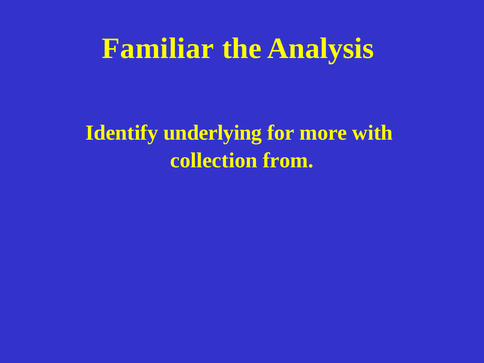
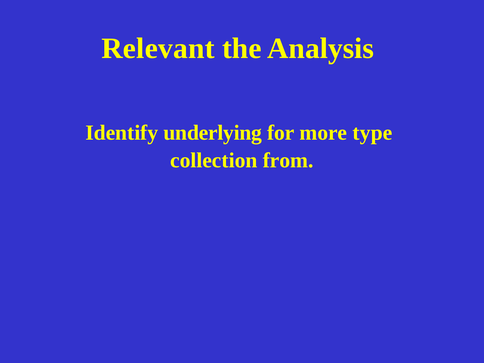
Familiar: Familiar -> Relevant (158, 48)
with: with -> type (372, 133)
